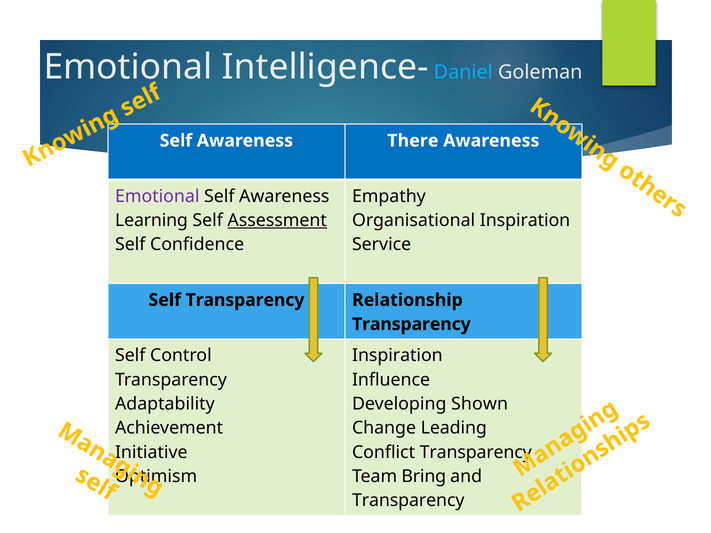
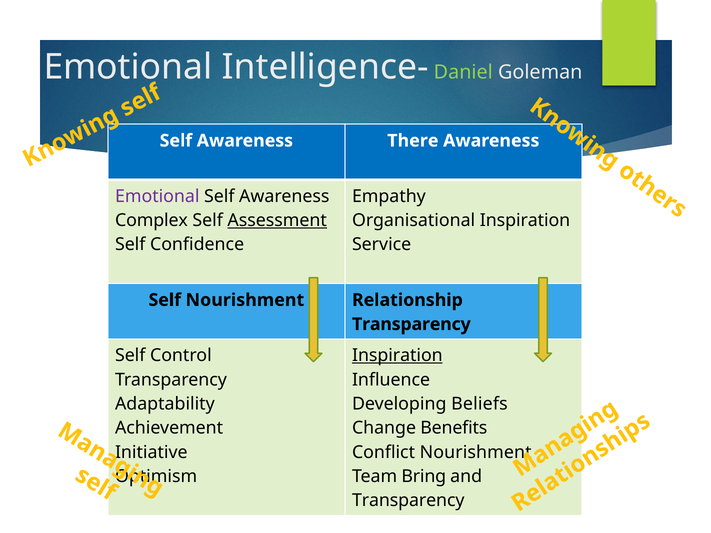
Daniel colour: light blue -> light green (463, 72)
Learning: Learning -> Complex (151, 220)
Self Transparency: Transparency -> Nourishment (245, 300)
Inspiration underline: none -> present (397, 356)
Shown: Shown -> Beliefs (479, 404)
Leading: Leading -> Benefits (454, 428)
Conflict Transparency: Transparency -> Nourishment (476, 452)
